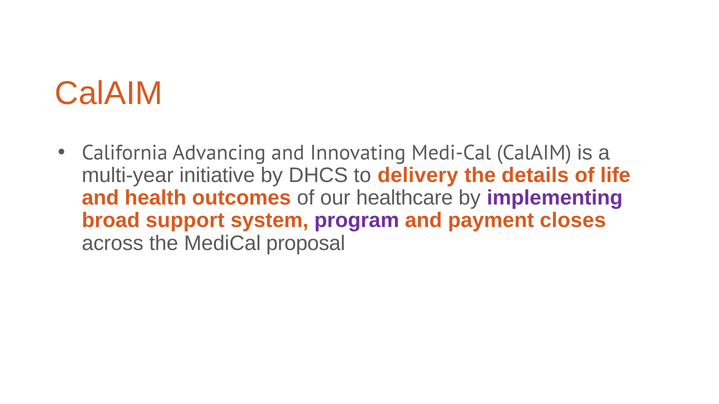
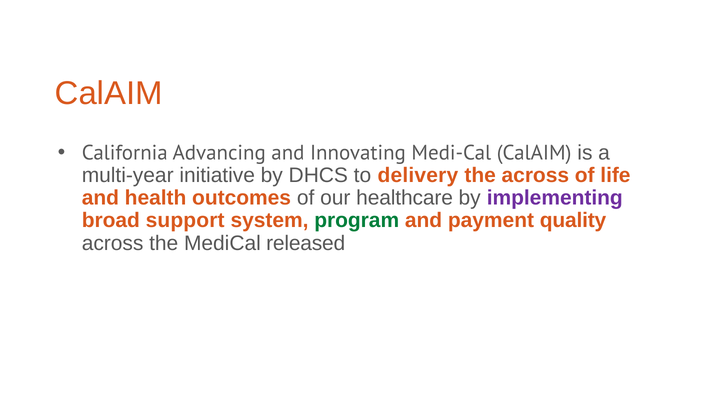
the details: details -> across (535, 175)
program colour: purple -> green (357, 221)
closes: closes -> quality (573, 221)
proposal: proposal -> released (306, 243)
